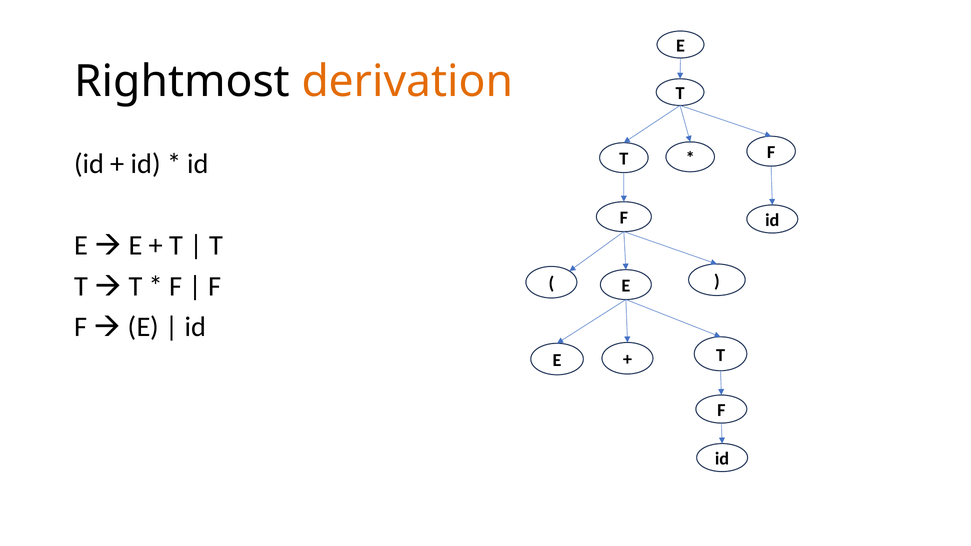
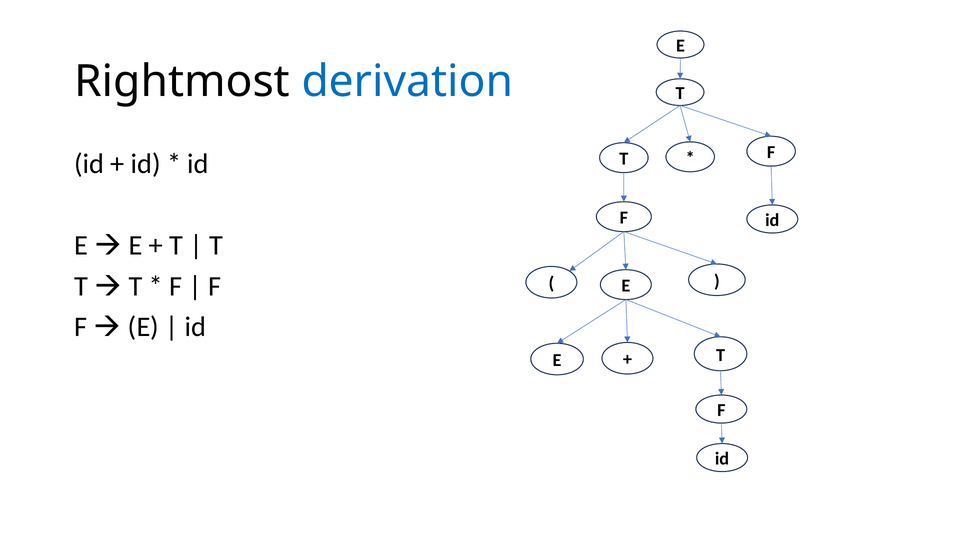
derivation colour: orange -> blue (407, 82)
